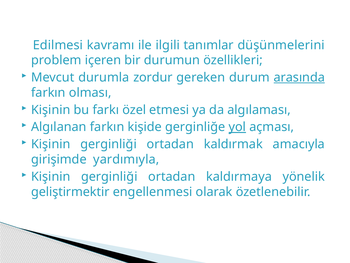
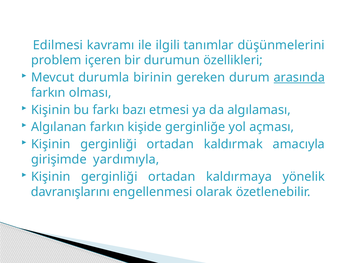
zordur: zordur -> birinin (153, 77)
özel: özel -> bazı (134, 110)
yol underline: present -> none (237, 127)
geliştirmektir: geliştirmektir -> davranışlarını (70, 191)
